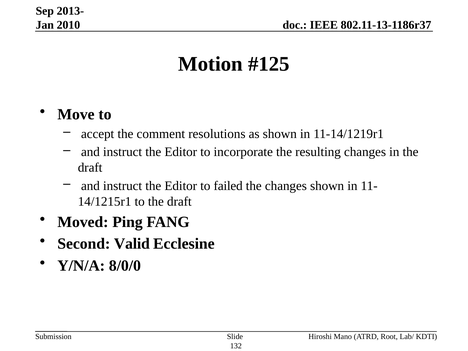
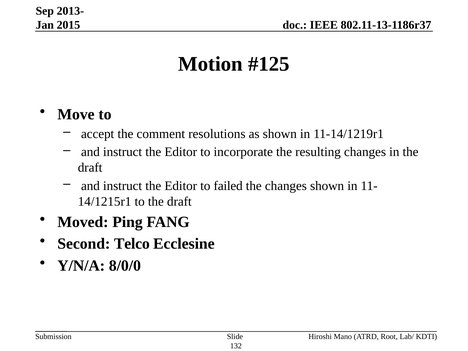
2010: 2010 -> 2015 (68, 25)
Valid: Valid -> Telco (132, 244)
